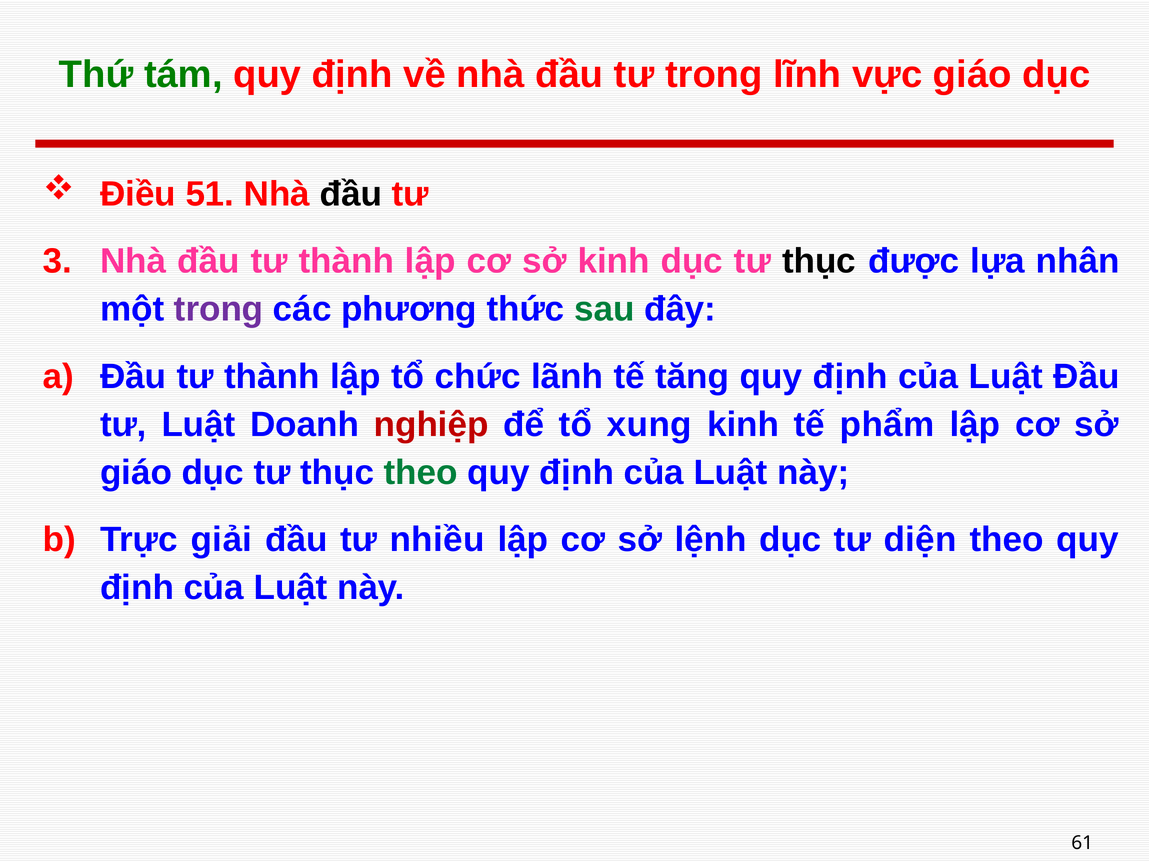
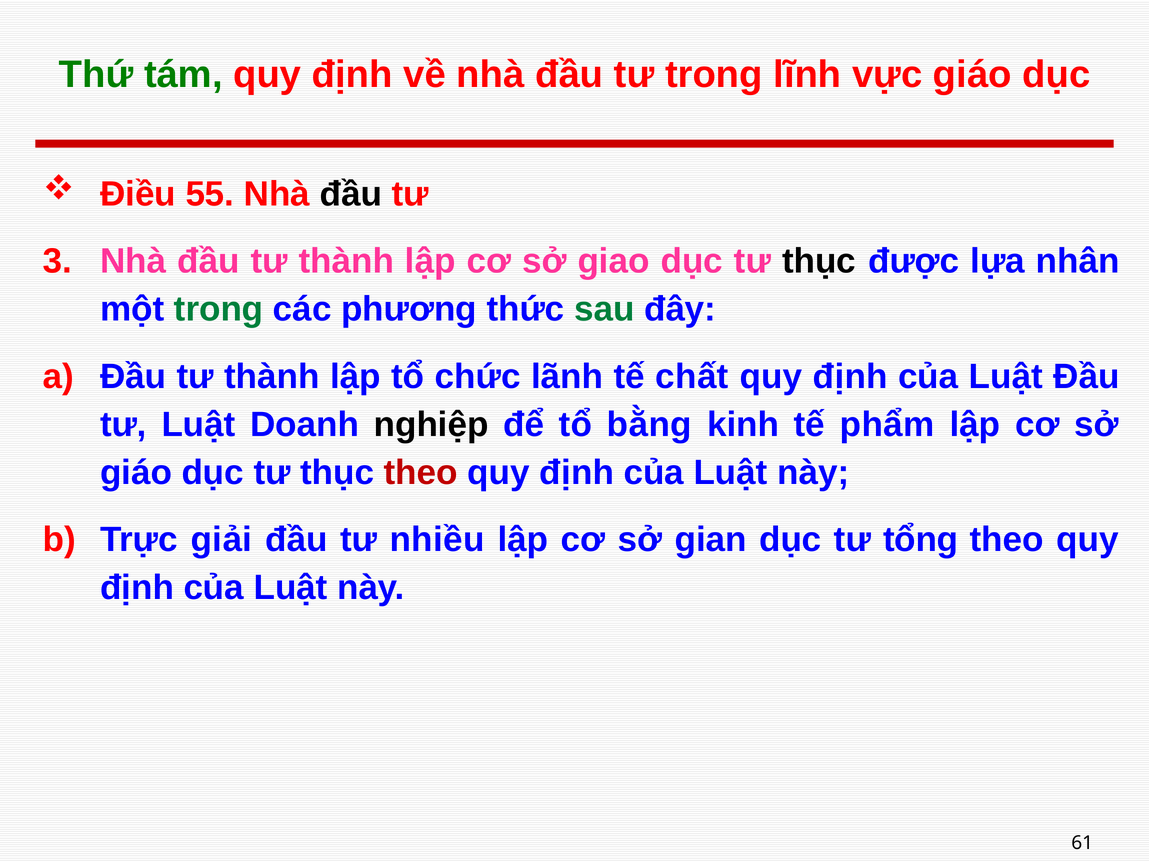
51: 51 -> 55 (210, 194)
sở kinh: kinh -> giao (614, 261)
trong colour: purple -> green (219, 309)
tăng: tăng -> chất (692, 376)
nghiệp colour: red -> black (431, 424)
xung: xung -> bằng (649, 424)
theo colour: green -> red (421, 472)
lệnh: lệnh -> gian (711, 539)
diện: diện -> tổng (921, 539)
